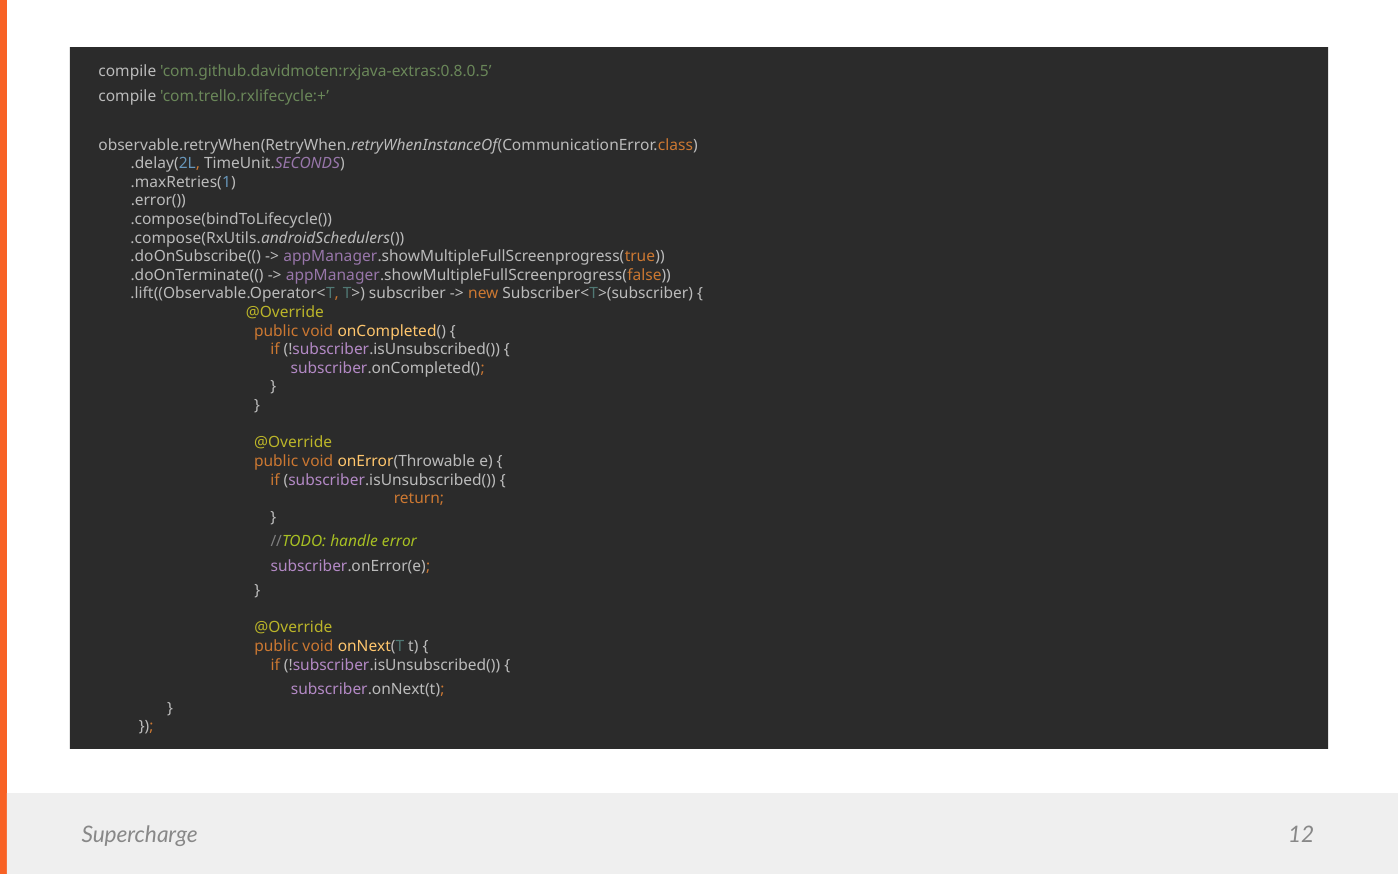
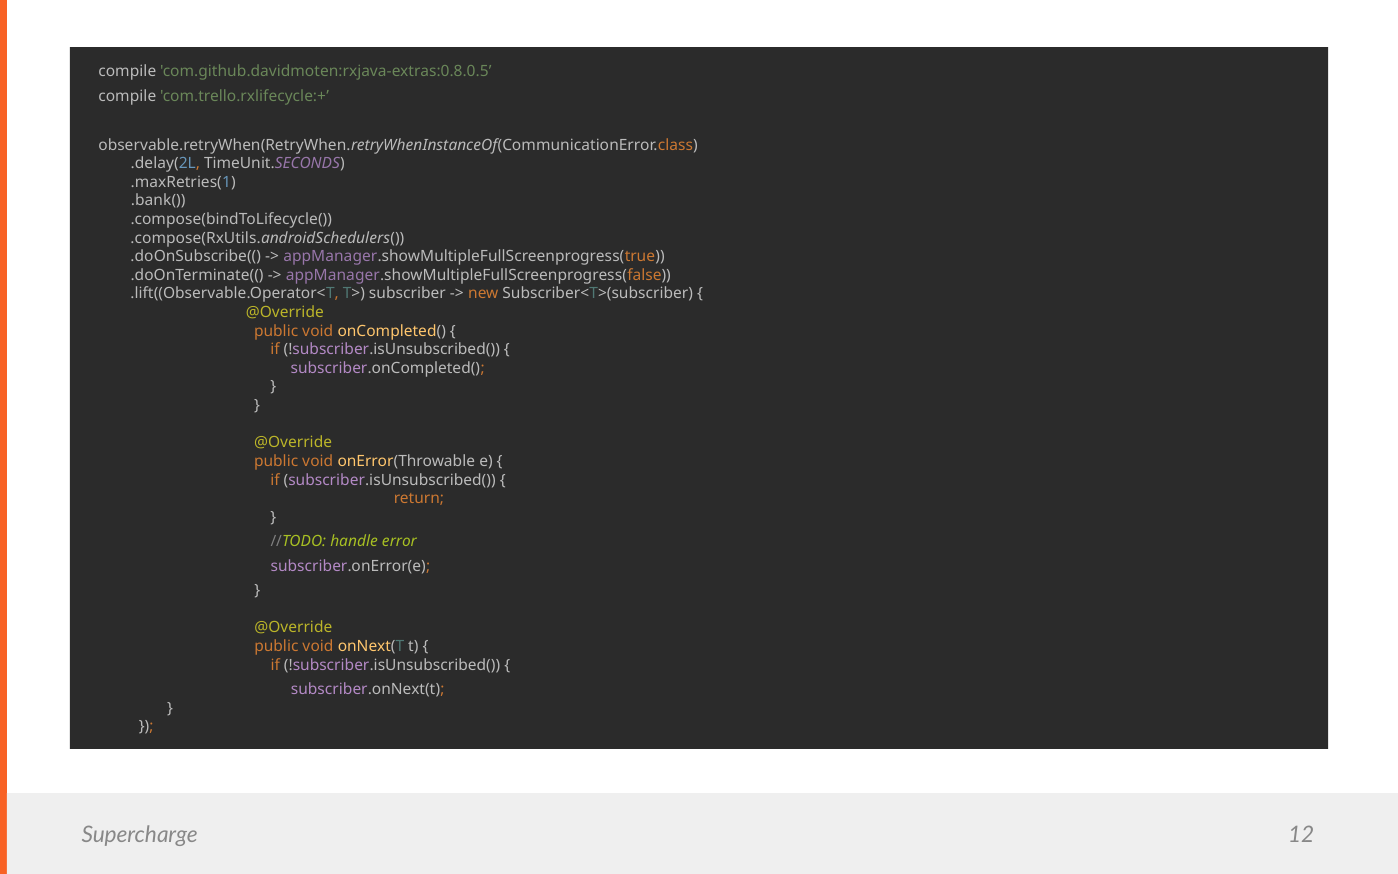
.error(: .error( -> .bank( (158, 201)
